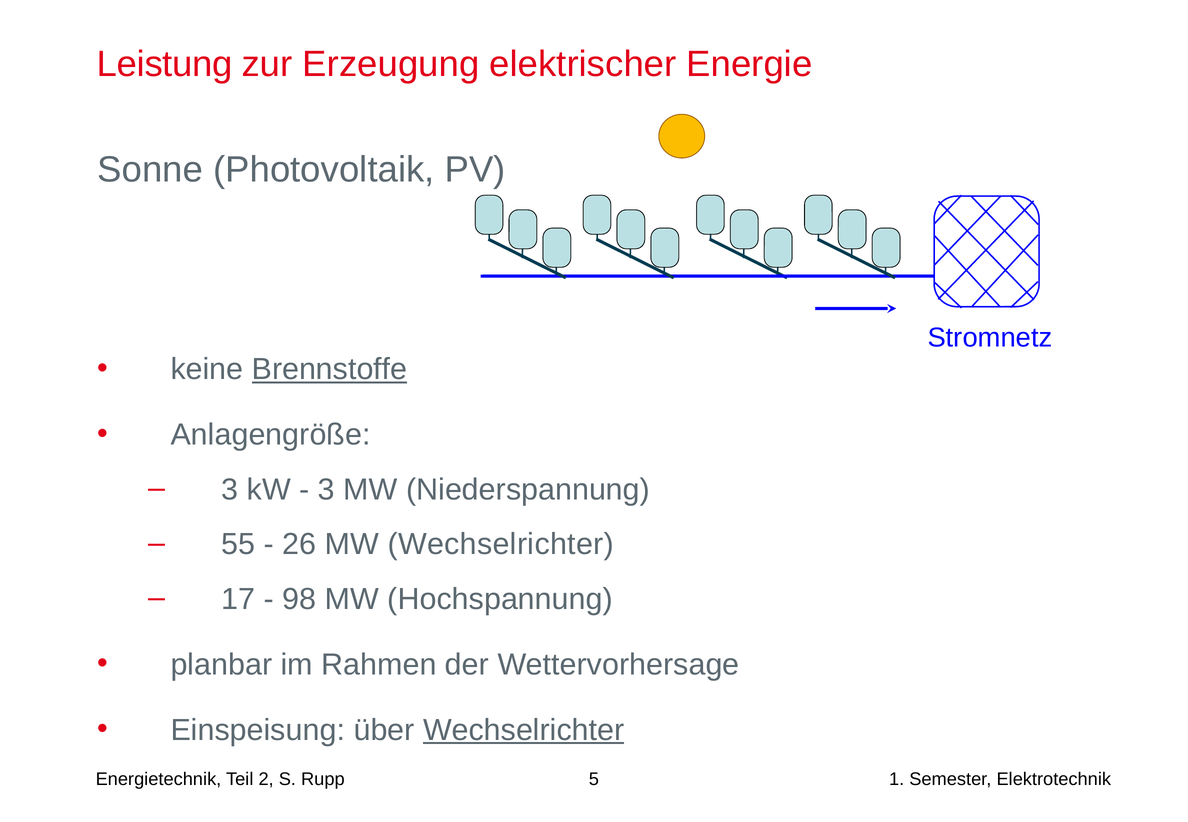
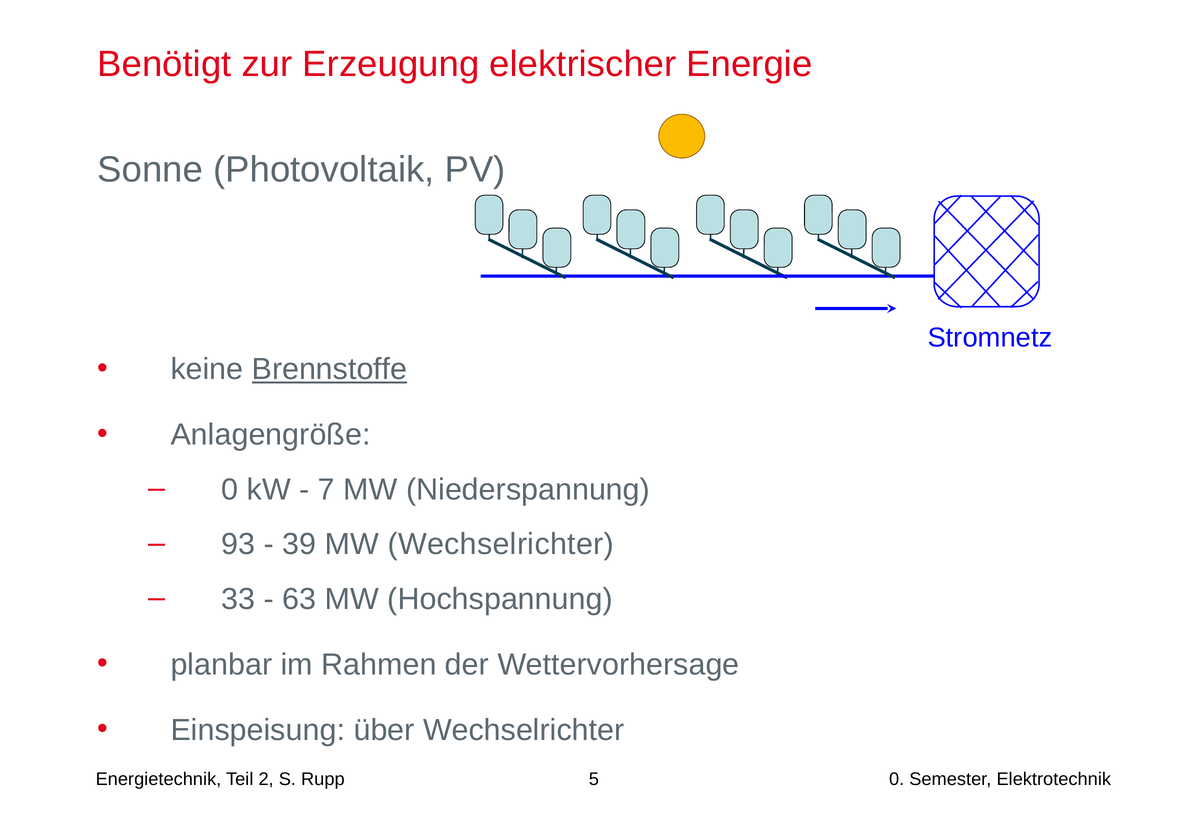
Leistung: Leistung -> Benötigt (164, 64)
3: 3 -> 0 (230, 490)
3: 3 -> 7 (326, 490)
55: 55 -> 93 (238, 545)
26: 26 -> 39 (299, 545)
17: 17 -> 33 (238, 599)
98: 98 -> 63 (299, 599)
Wechselrichter underline: present -> none (524, 730)
1: 1 -> 0 (897, 780)
